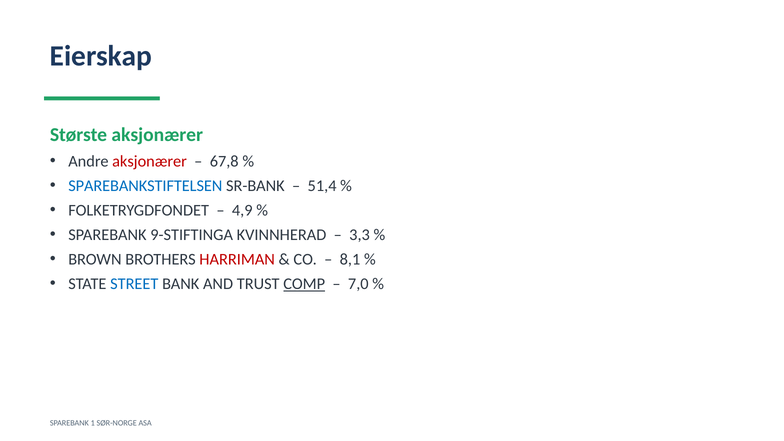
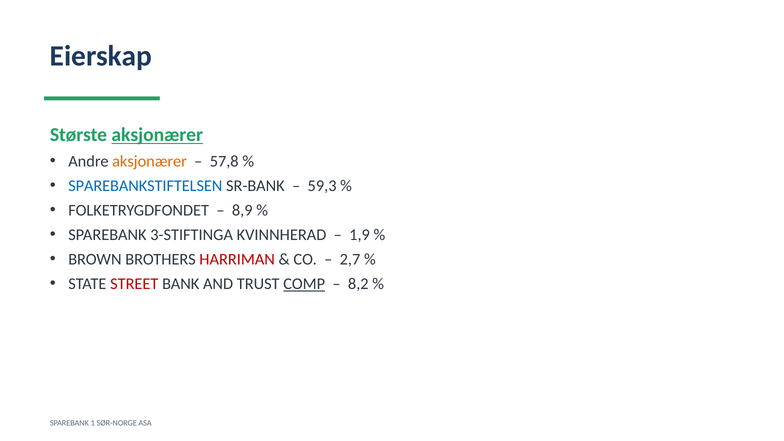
aksjonærer underline: none -> present (157, 135)
aksjonærer colour: red -> orange (150, 161)
67,8: 67,8 -> 57,8 (224, 161)
51,4: 51,4 -> 59,3 (322, 186)
4,9: 4,9 -> 8,9 (242, 210)
9-STIFTINGA: 9-STIFTINGA -> 3-STIFTINGA (192, 235)
3,3: 3,3 -> 1,9 (360, 235)
8,1: 8,1 -> 2,7 (350, 259)
STREET colour: blue -> red (134, 284)
7,0: 7,0 -> 8,2 (358, 284)
